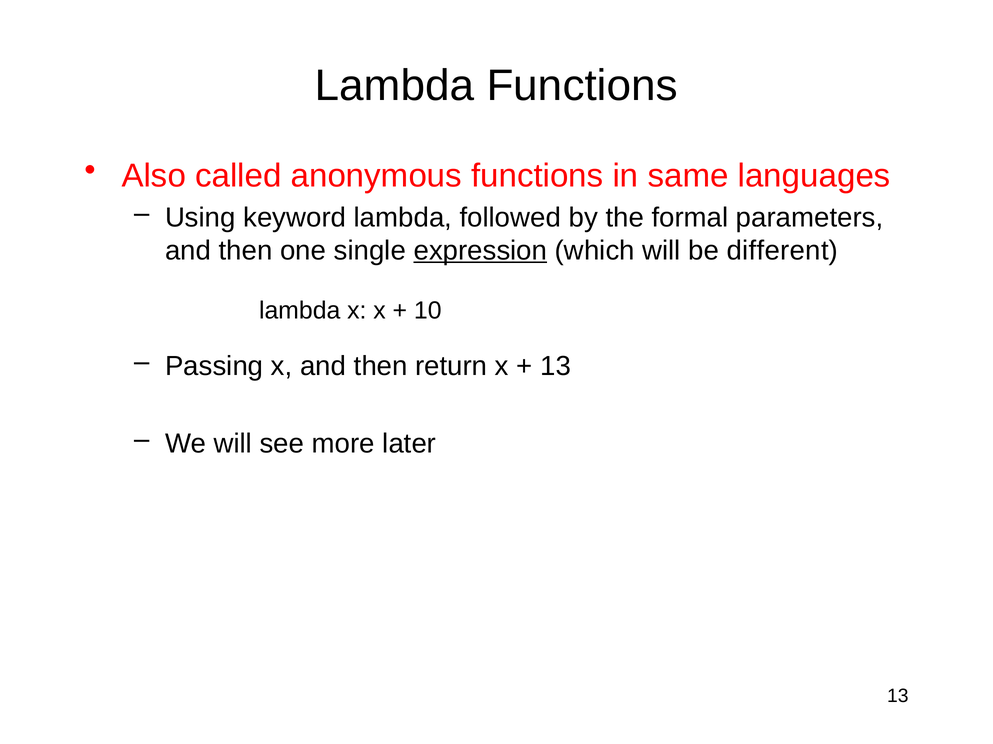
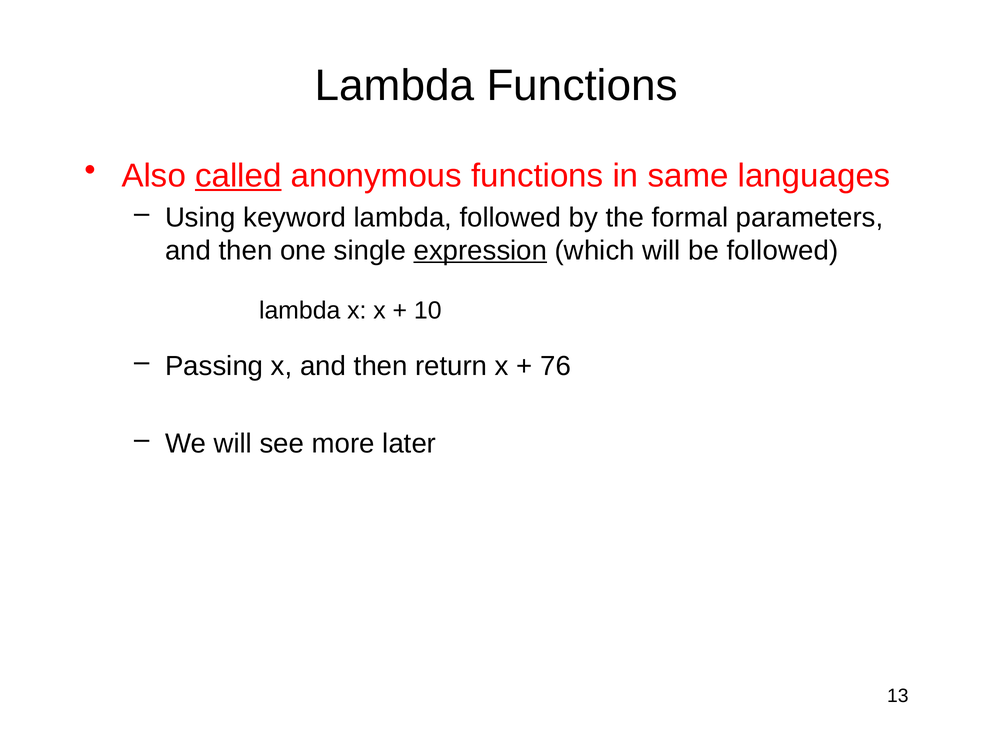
called underline: none -> present (238, 176)
be different: different -> followed (783, 251)
13: 13 -> 76 (556, 367)
